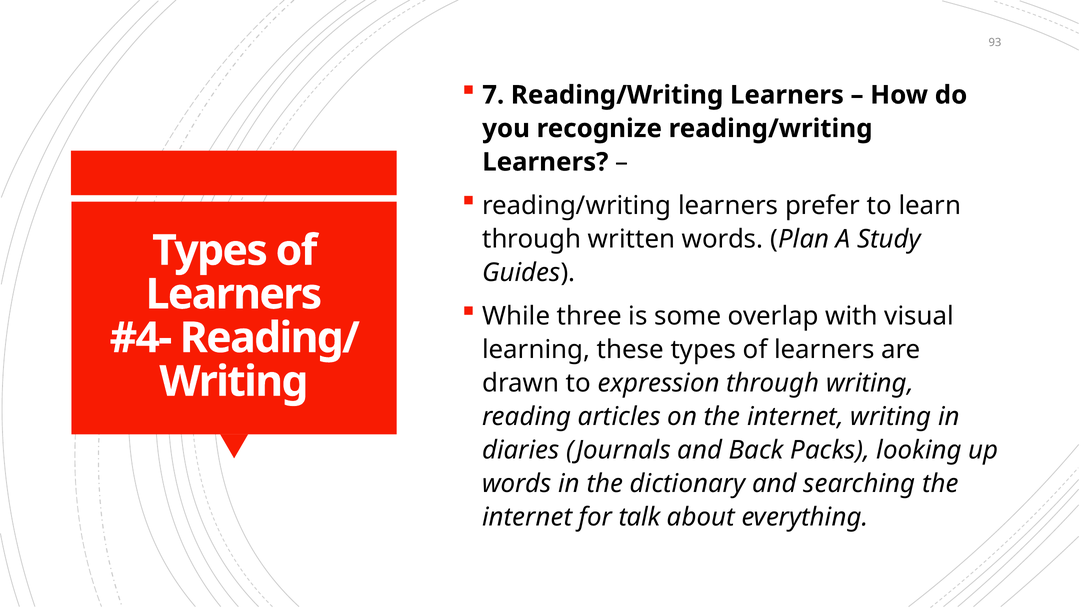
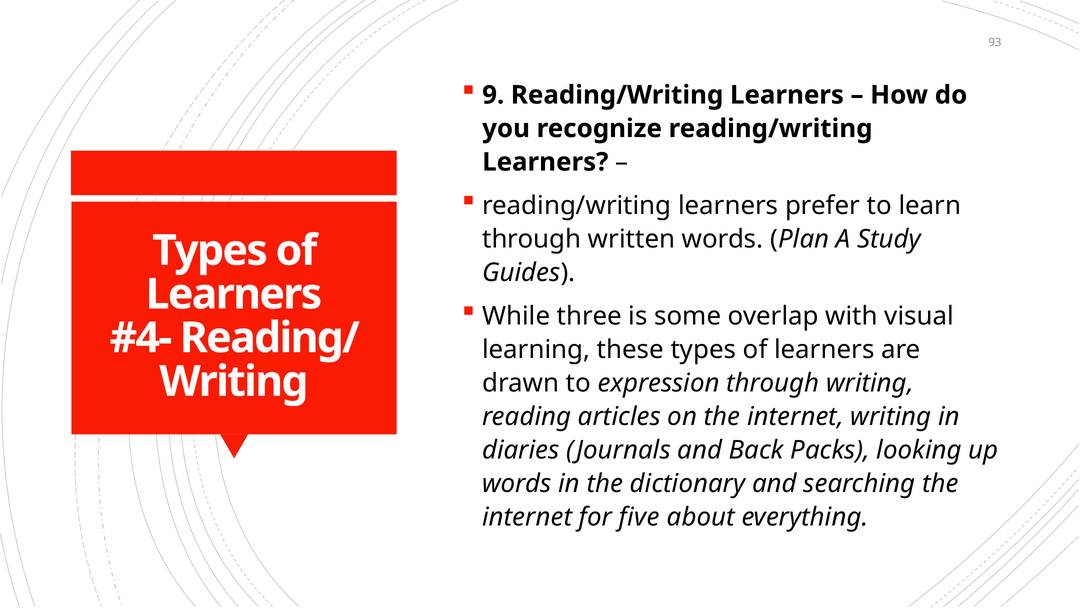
7: 7 -> 9 (493, 95)
talk: talk -> five (639, 517)
